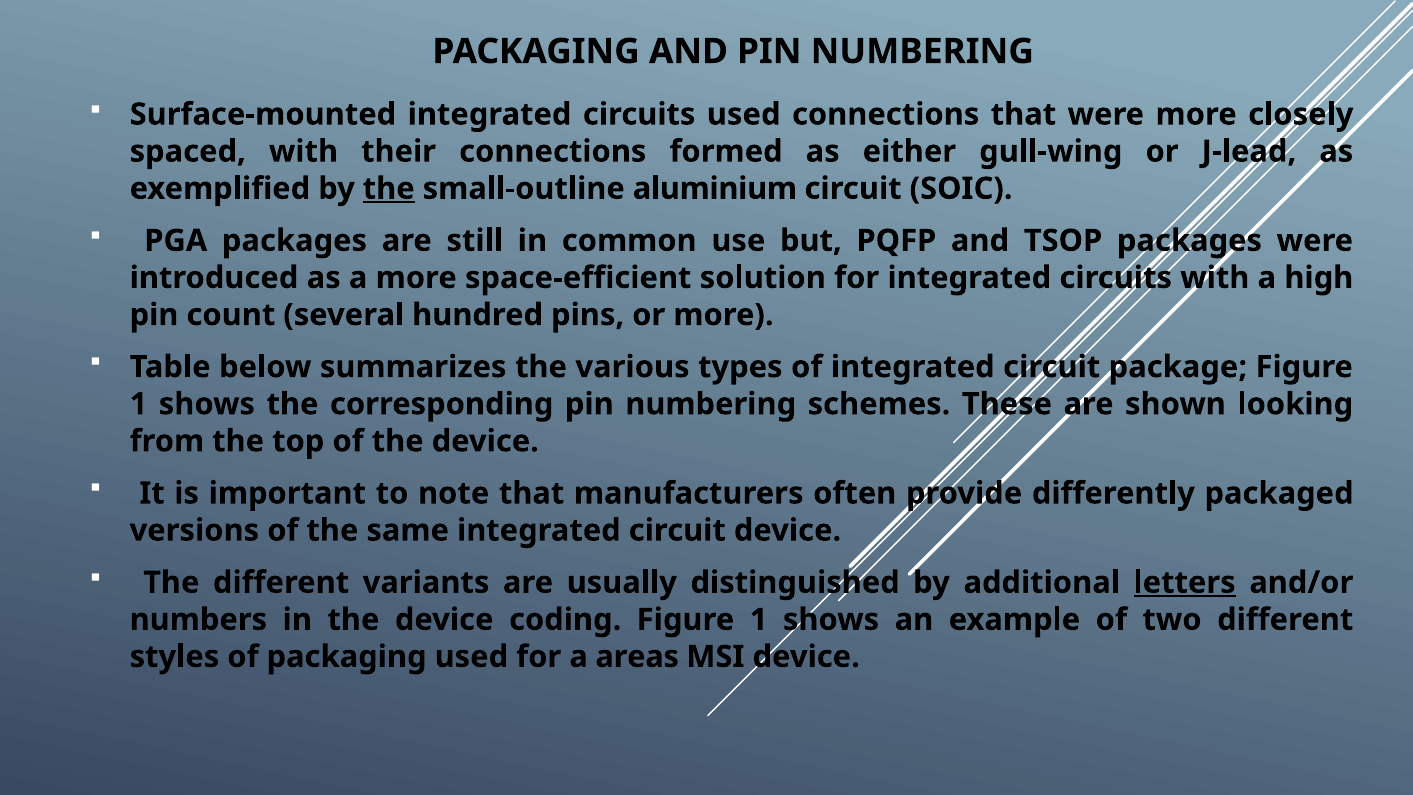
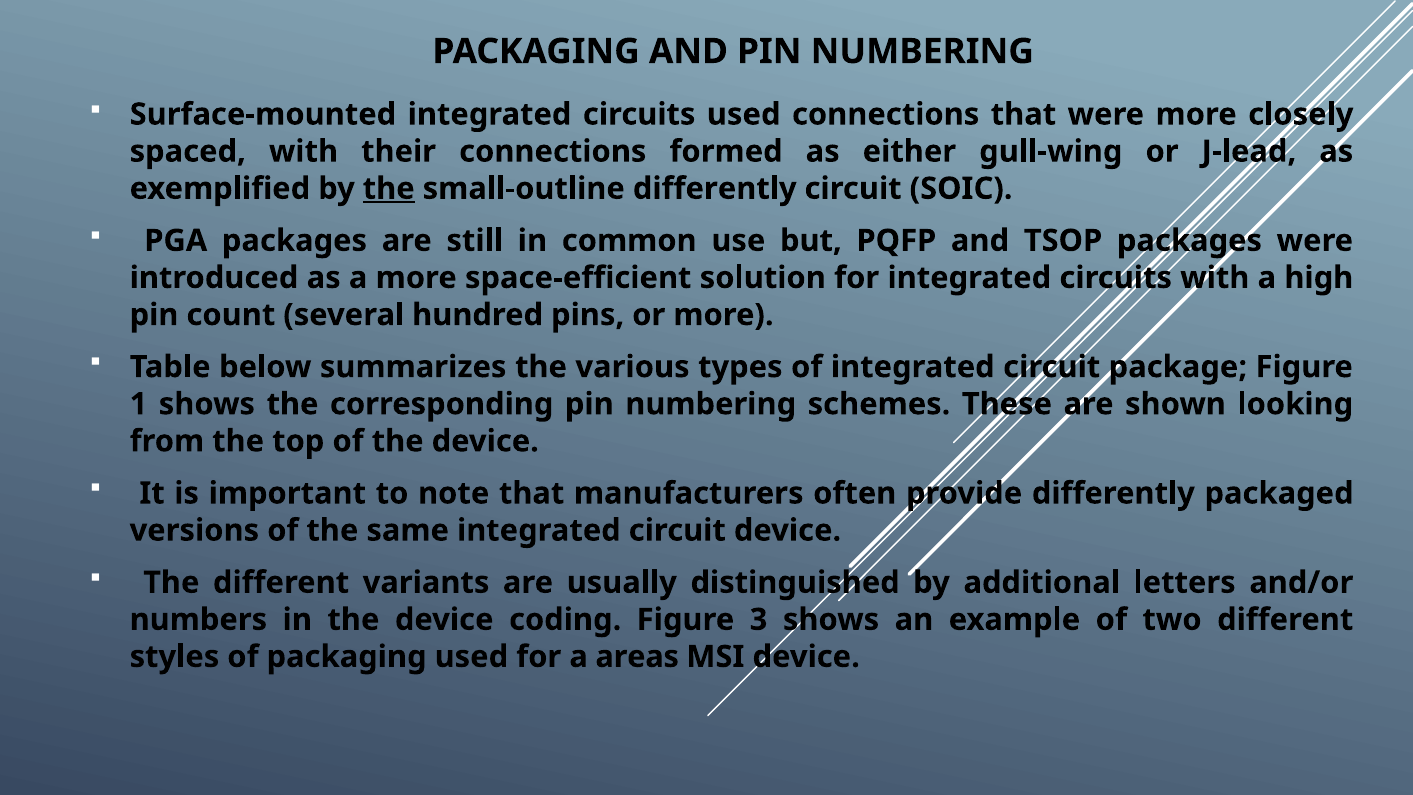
small-outline aluminium: aluminium -> differently (715, 189)
letters underline: present -> none (1185, 582)
coding Figure 1: 1 -> 3 (759, 620)
